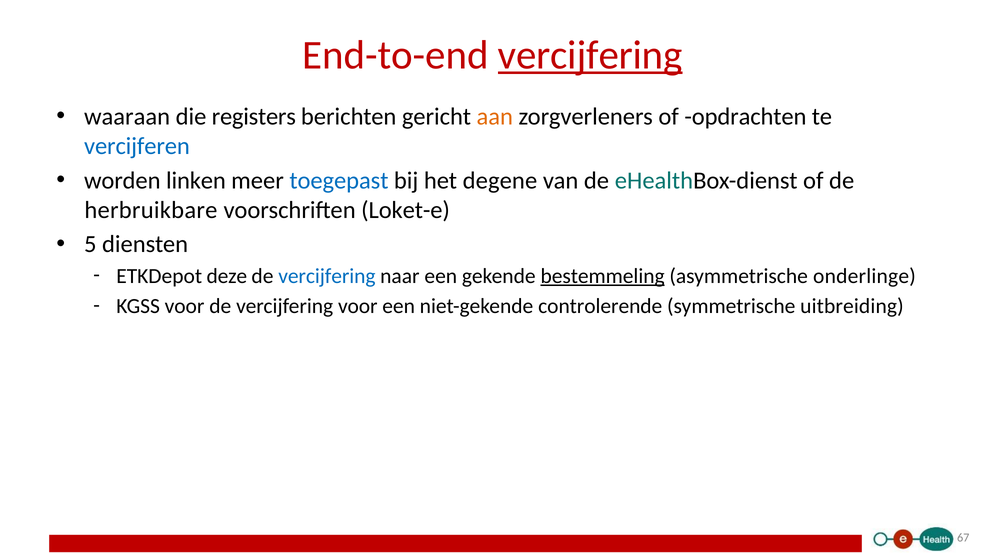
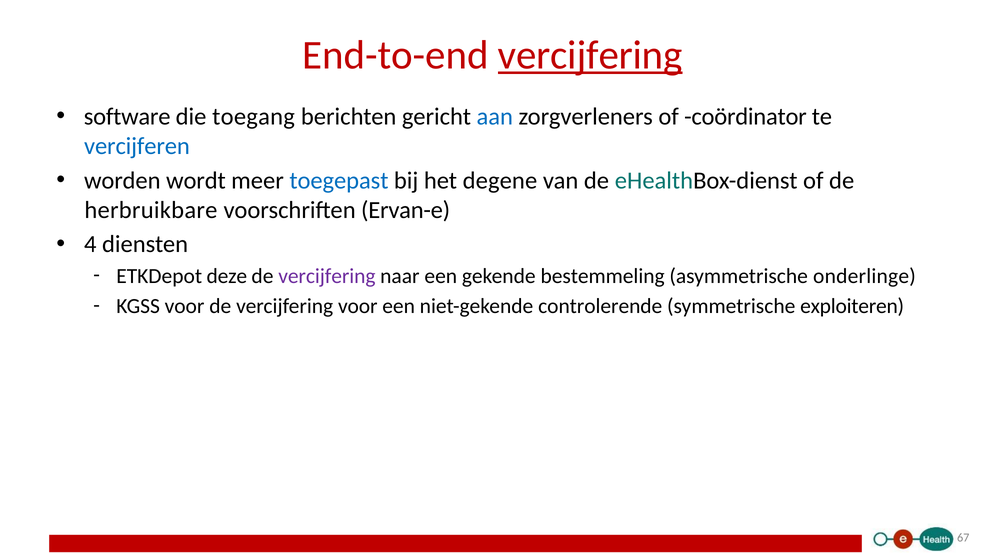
waaraan: waaraan -> software (127, 117)
registers: registers -> toegang (254, 117)
aan colour: orange -> blue (495, 117)
opdrachten: opdrachten -> coördinator (745, 117)
linken: linken -> wordt (196, 180)
Loket-e: Loket-e -> Ervan-e (406, 210)
5: 5 -> 4 (90, 244)
vercijfering colour: blue -> purple (327, 276)
bestemmeling underline: present -> none (603, 276)
uitbreiding: uitbreiding -> exploiteren (852, 306)
